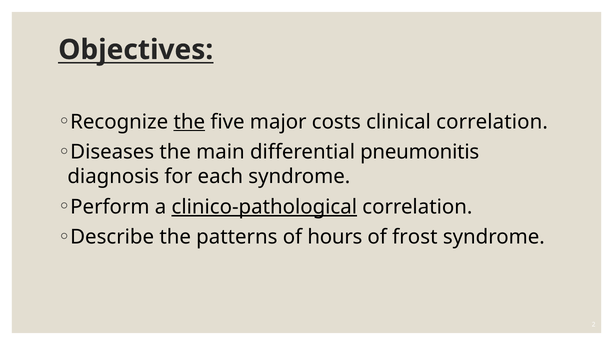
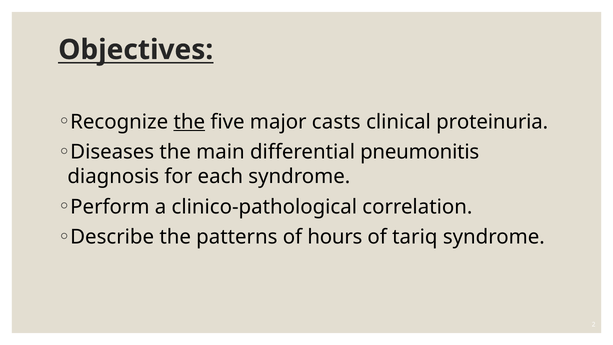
costs: costs -> casts (336, 122)
clinical correlation: correlation -> proteinuria (492, 122)
clinico-pathological underline: present -> none (264, 207)
frost: frost -> tariq (415, 237)
